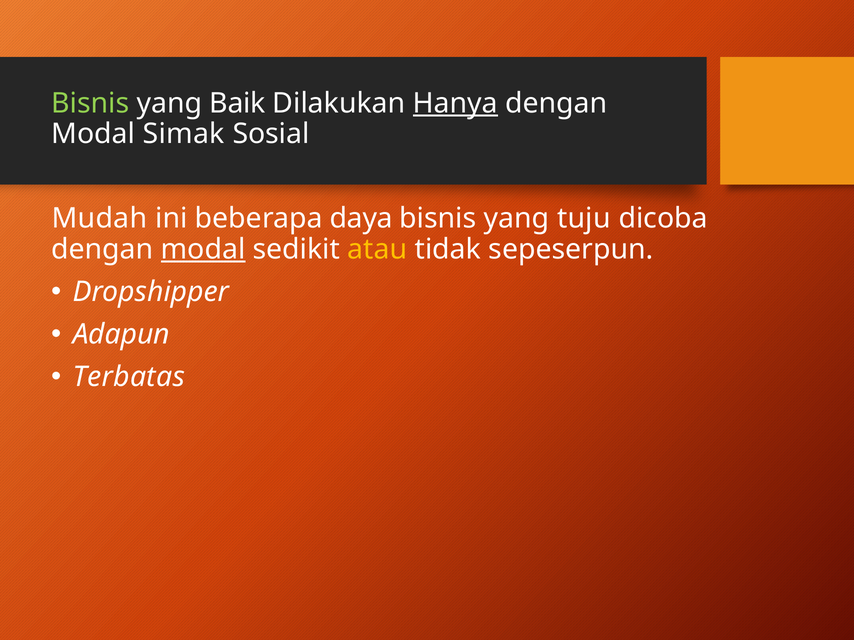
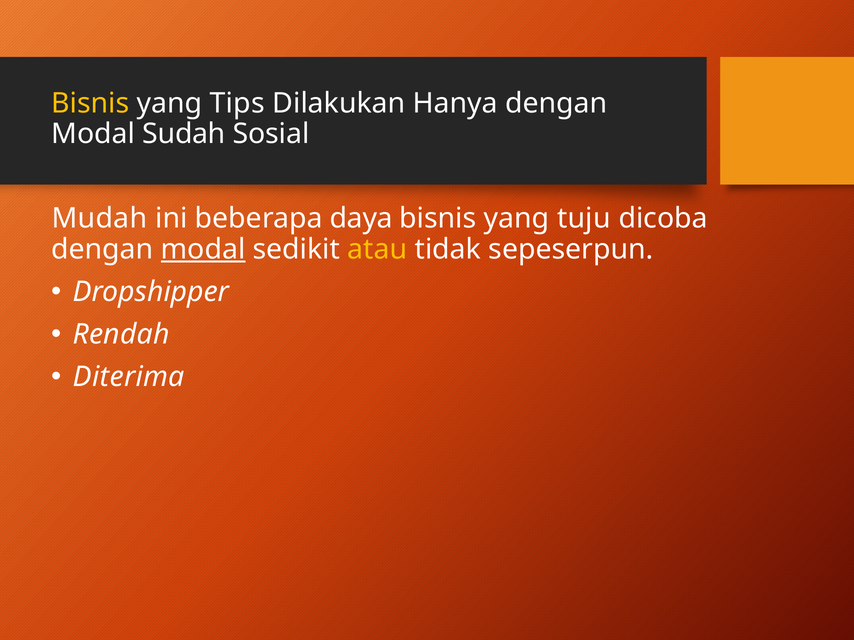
Bisnis colour: light green -> yellow (90, 103)
Baik: Baik -> Tips (237, 103)
Hanya underline: present -> none (455, 103)
Simak: Simak -> Sudah (184, 134)
Adapun: Adapun -> Rendah (121, 335)
Terbatas: Terbatas -> Diterima (129, 377)
